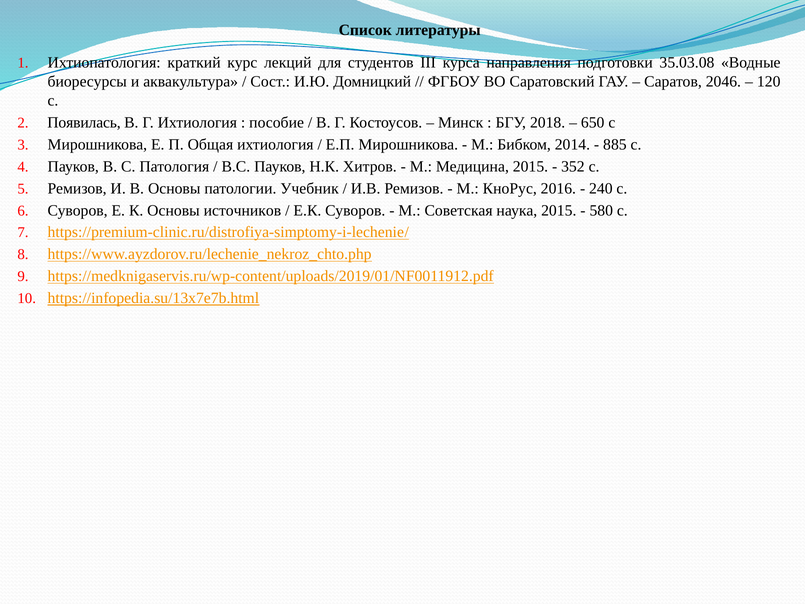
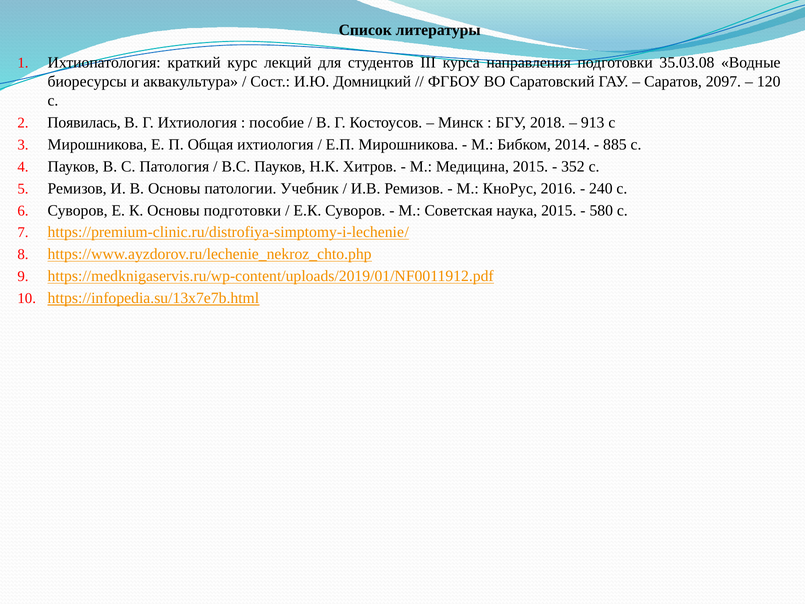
2046: 2046 -> 2097 (723, 82)
650: 650 -> 913 (593, 122)
Основы источников: источников -> подготовки (242, 210)
